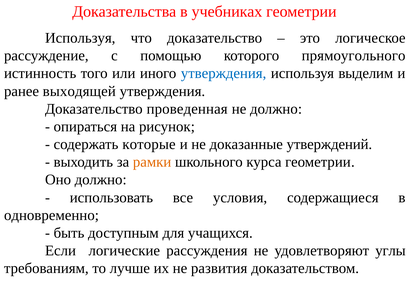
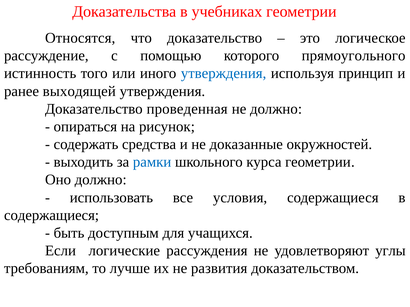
Используя: Используя -> Относятся (80, 38)
выделим: выделим -> принцип (366, 74)
которые: которые -> средства (149, 145)
утверждений: утверждений -> окружностей (329, 145)
рамки colour: orange -> blue (152, 162)
одновременно: одновременно -> содержащиеся (52, 216)
